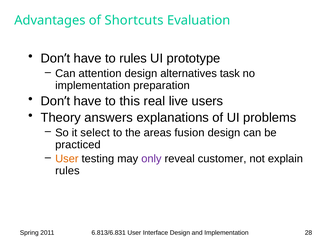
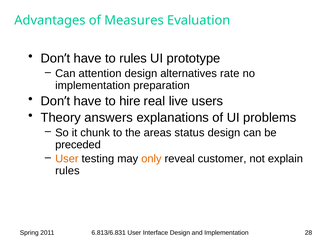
Shortcuts: Shortcuts -> Measures (134, 20)
task: task -> rate (230, 74)
this: this -> hire (130, 101)
select: select -> chunk (95, 133)
fusion: fusion -> status (189, 133)
practiced: practiced -> preceded (78, 145)
only colour: purple -> orange (151, 159)
